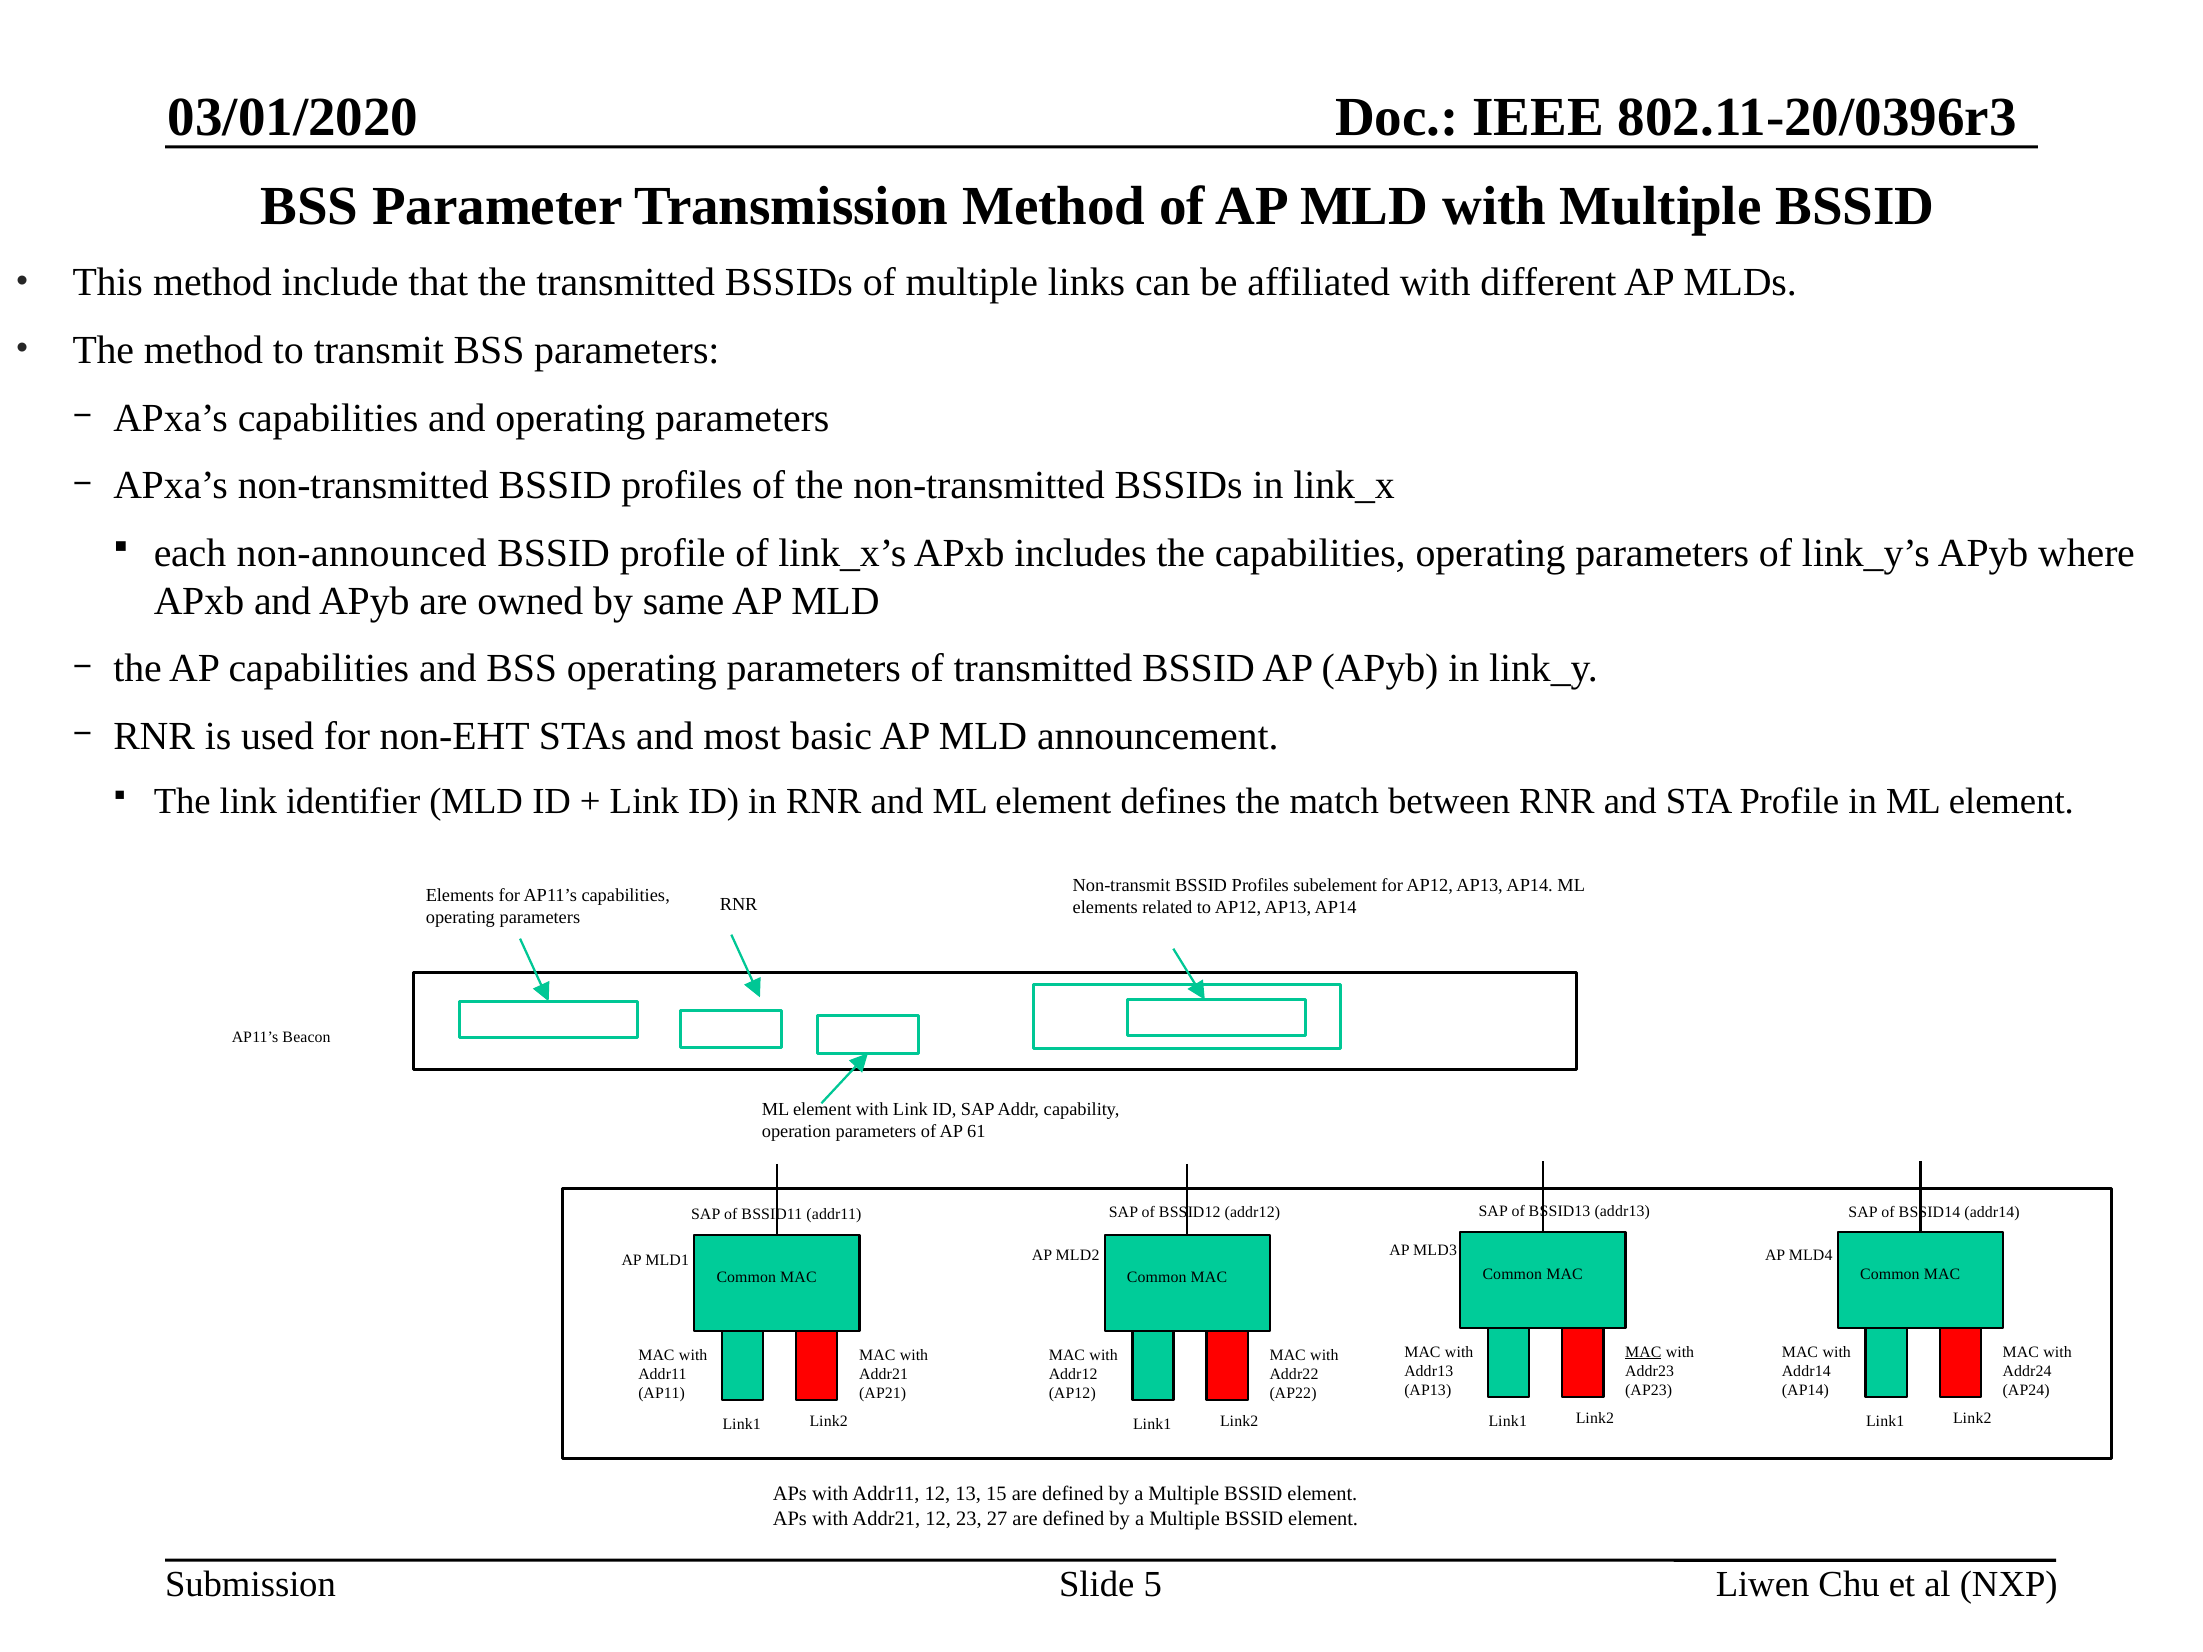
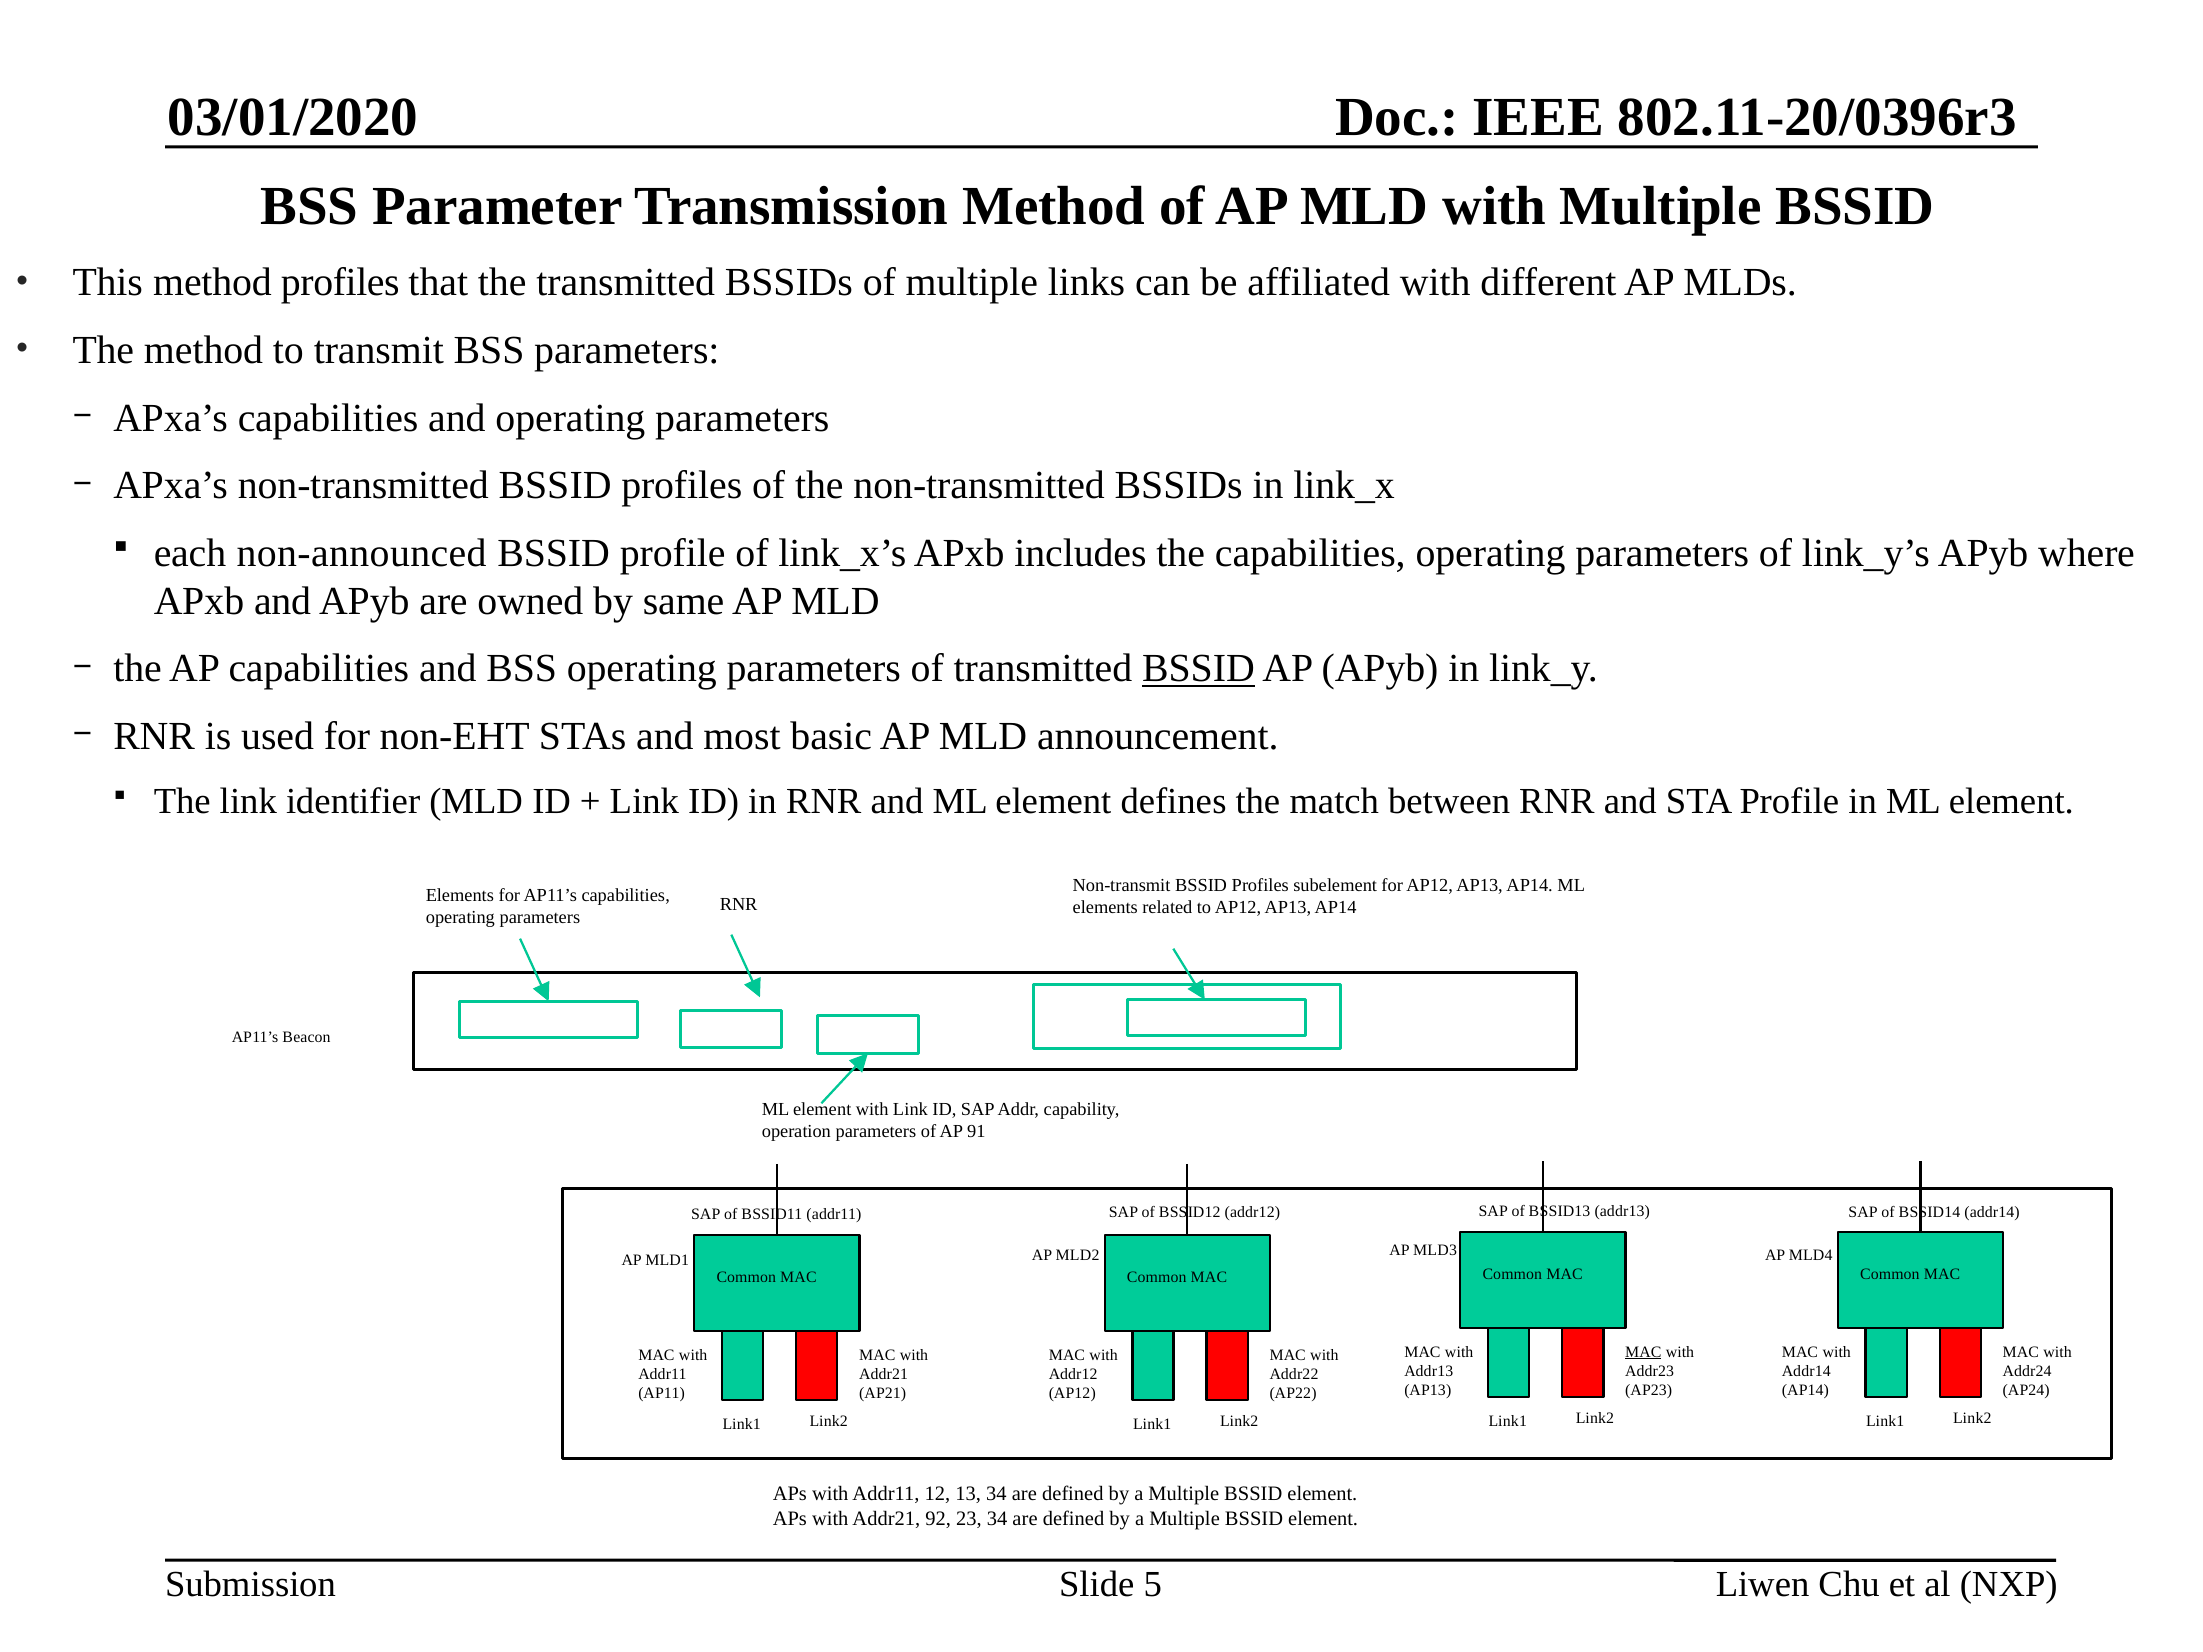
method include: include -> profiles (340, 283)
BSSID underline: none -> present (1198, 669)
61: 61 -> 91 (976, 1132)
13 15: 15 -> 34 (996, 1494)
Addr21 12: 12 -> 92 (938, 1519)
23 27: 27 -> 34 (997, 1519)
